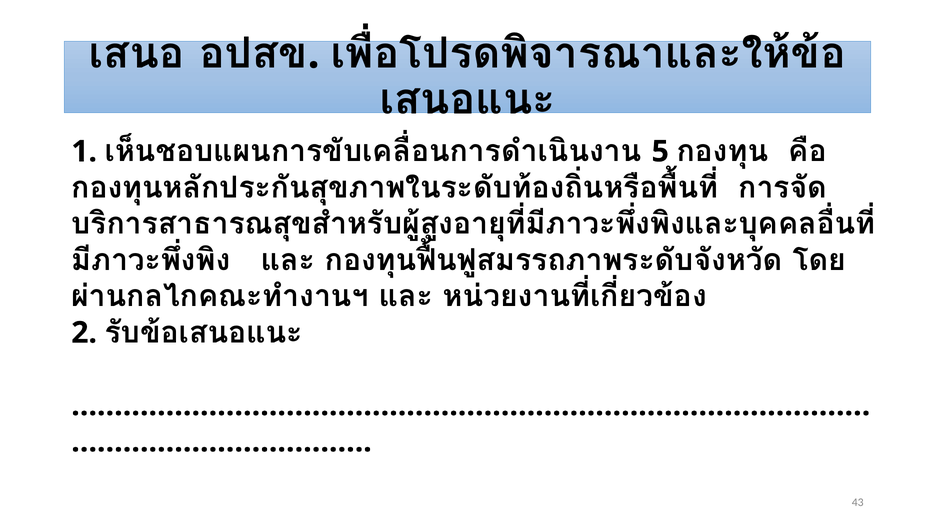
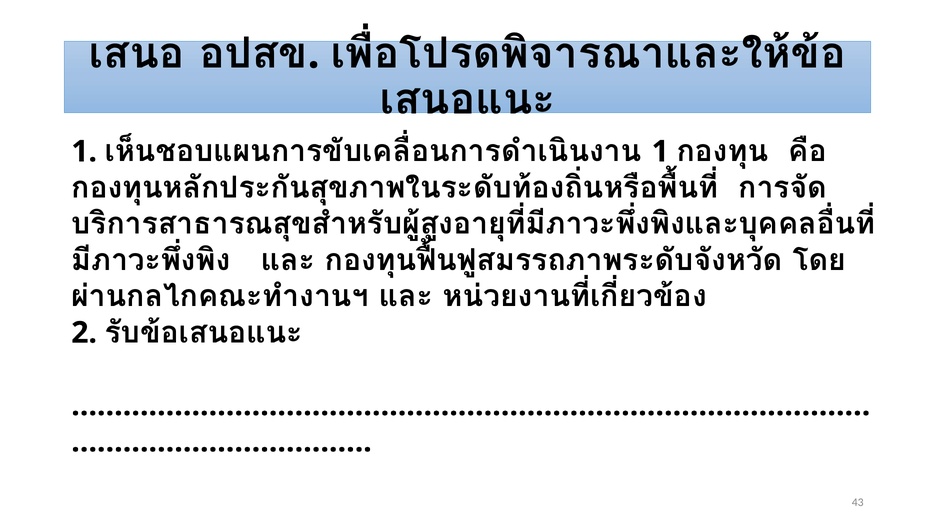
5: 5 -> 1 (660, 151)
